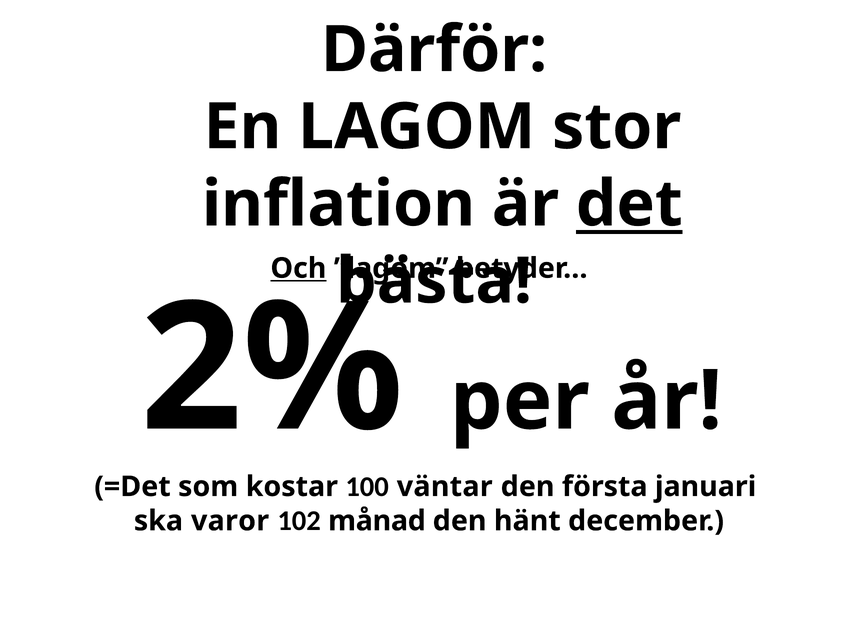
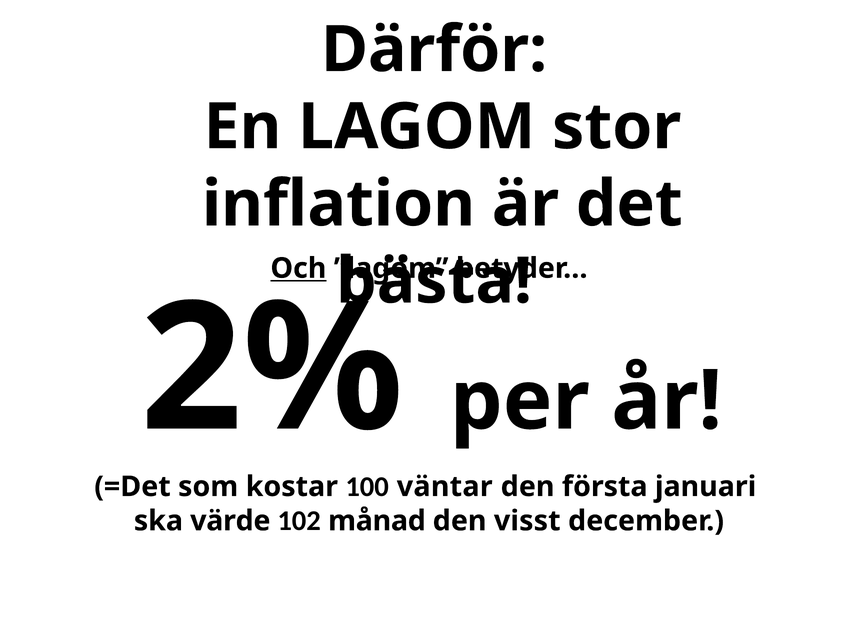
det underline: present -> none (629, 204)
varor: varor -> värde (230, 521)
hänt: hänt -> visst (527, 521)
